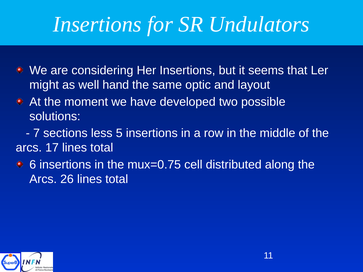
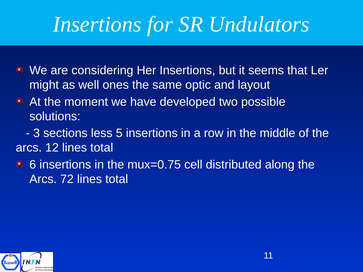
hand: hand -> ones (116, 85)
7: 7 -> 3 (37, 133)
17: 17 -> 12 (52, 148)
26: 26 -> 72 (67, 179)
